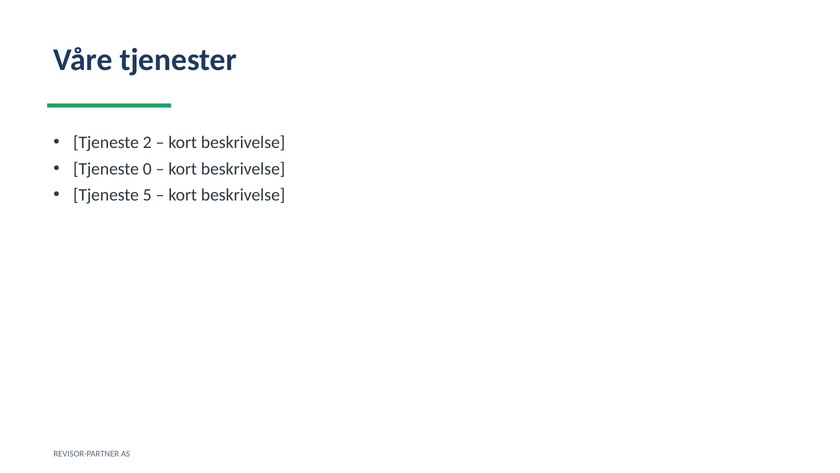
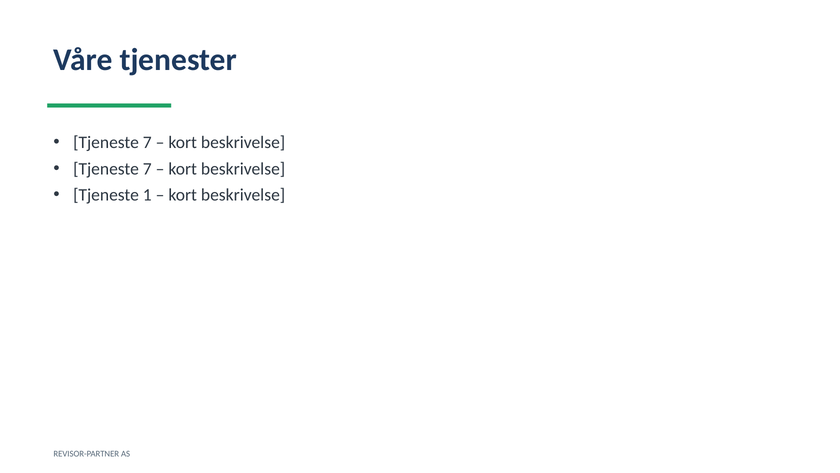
2: 2 -> 7 (147, 142)
0: 0 -> 7 (147, 169)
5: 5 -> 1 (147, 195)
